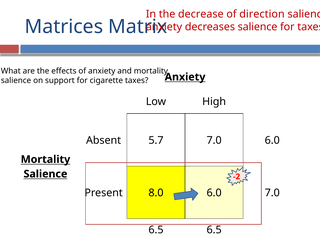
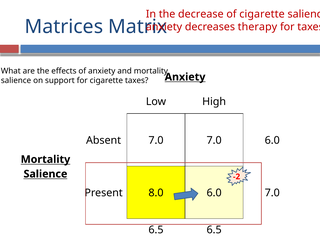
of direction: direction -> cigarette (262, 14)
decreases salience: salience -> therapy (257, 27)
Absent 5.7: 5.7 -> 7.0 (156, 140)
